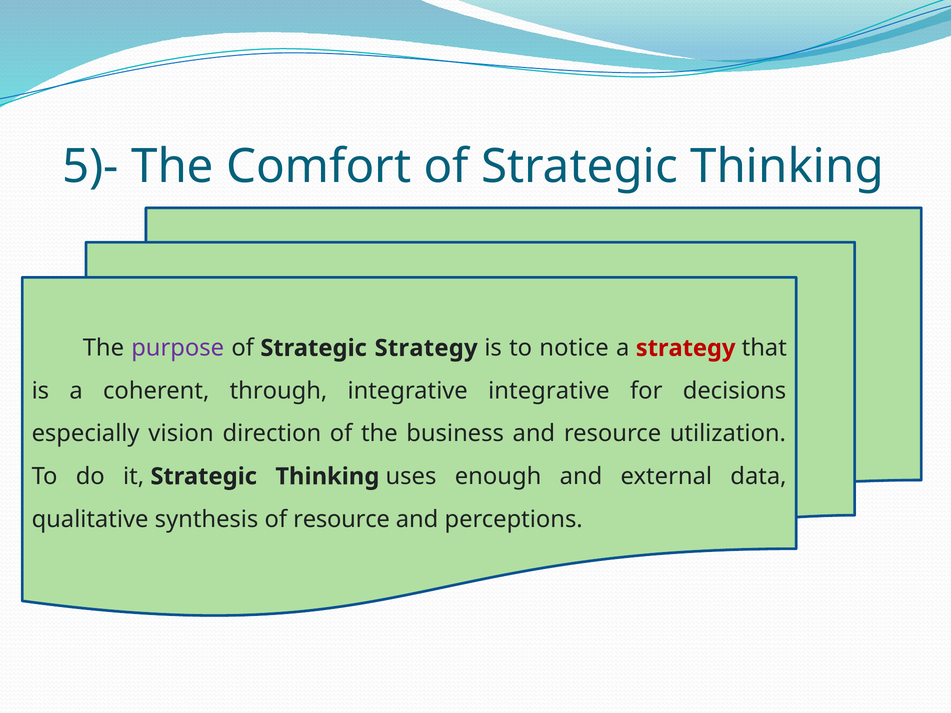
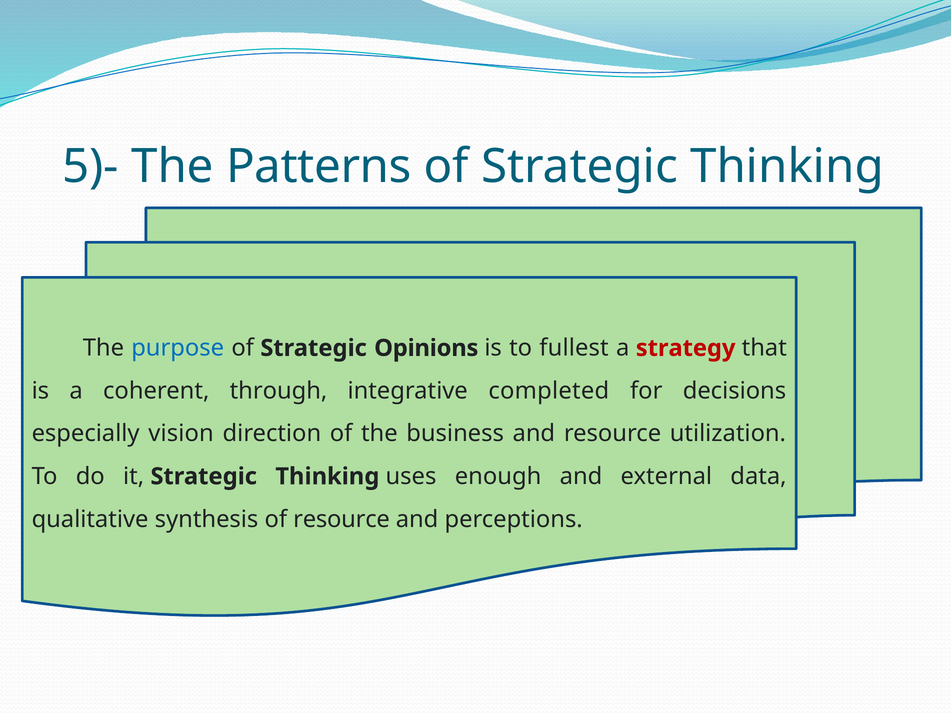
Comfort: Comfort -> Patterns (319, 167)
purpose colour: purple -> blue (178, 348)
Strategic Strategy: Strategy -> Opinions (426, 348)
notice: notice -> fullest (574, 348)
integrative integrative: integrative -> completed (549, 391)
